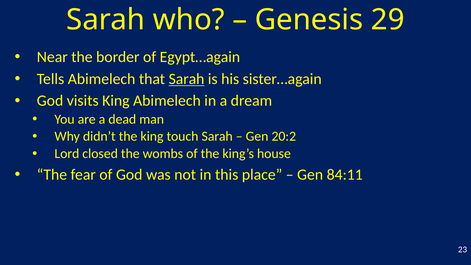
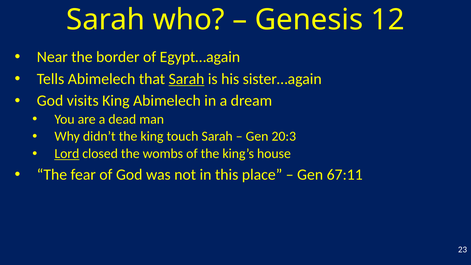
29: 29 -> 12 (388, 20)
20:2: 20:2 -> 20:3 (284, 136)
Lord underline: none -> present (67, 154)
84:11: 84:11 -> 67:11 (345, 175)
